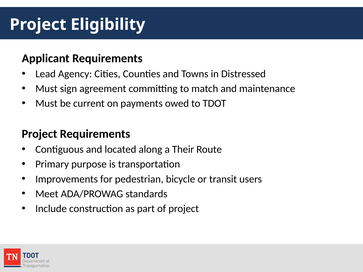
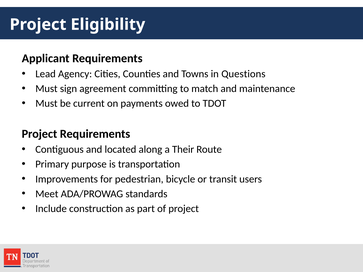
Distressed: Distressed -> Questions (243, 74)
